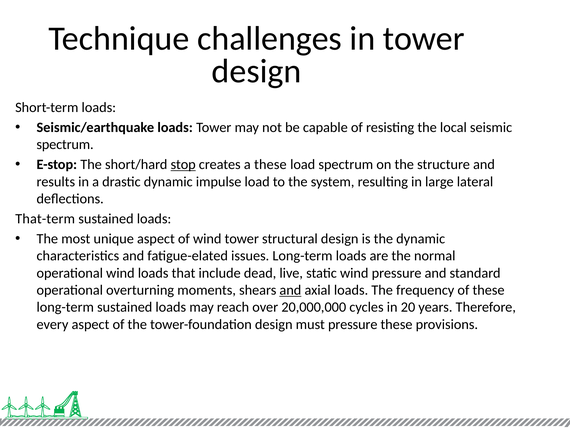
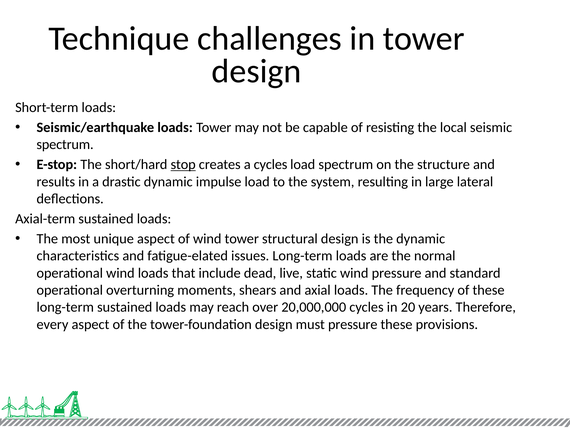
a these: these -> cycles (271, 164)
That-term: That-term -> Axial-term (45, 219)
and underline: present -> none (290, 290)
